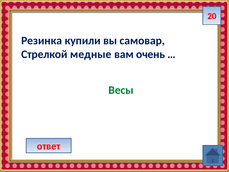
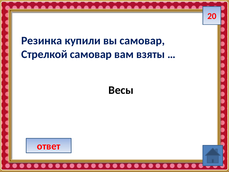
Стрелкой медные: медные -> самовар (91, 54)
очень: очень -> взяты (151, 54)
Весы colour: green -> black (121, 90)
